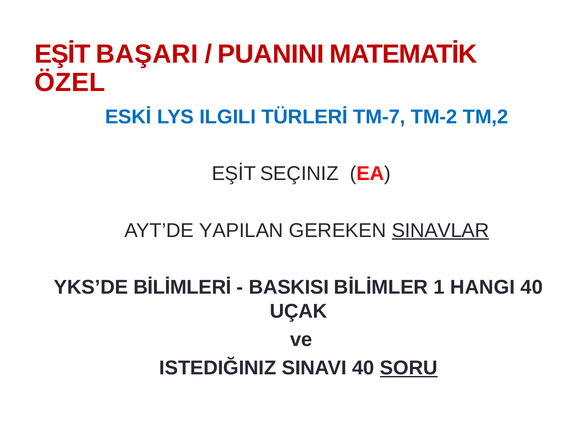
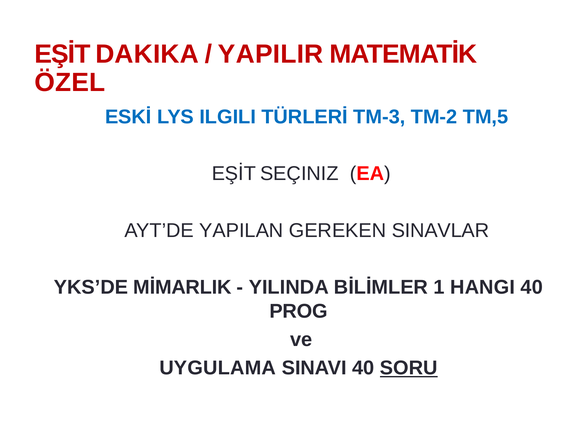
BAŞARI: BAŞARI -> DAKIKA (147, 54)
PUANINI: PUANINI -> YAPILIR (271, 54)
TM-7: TM-7 -> TM-3 (379, 117)
TM,2: TM,2 -> TM,5 (486, 117)
SINAVLAR underline: present -> none (441, 231)
BİLİMLERİ: BİLİMLERİ -> MİMARLIK (182, 287)
BASKISI: BASKISI -> YILINDA (289, 287)
UÇAK: UÇAK -> PROG (299, 311)
ISTEDIĞINIZ: ISTEDIĞINIZ -> UYGULAMA (218, 368)
